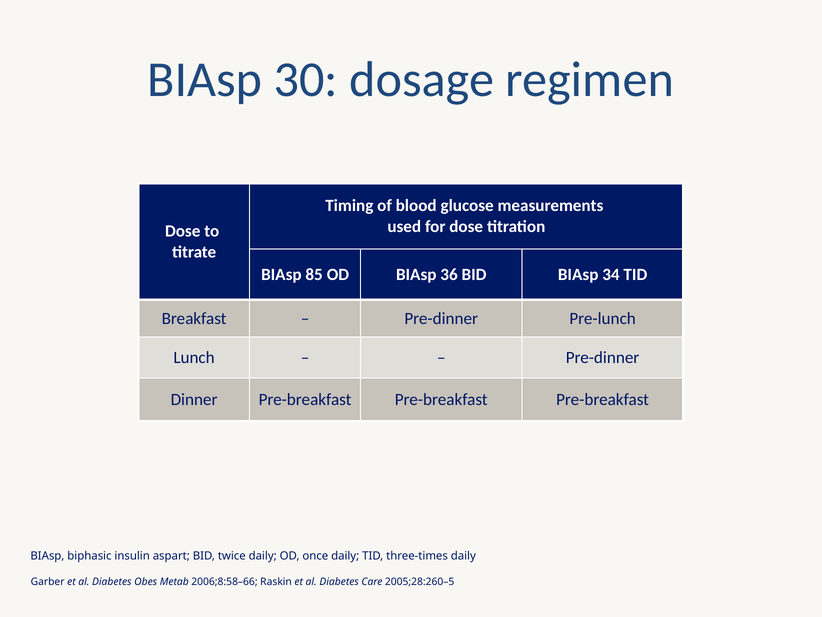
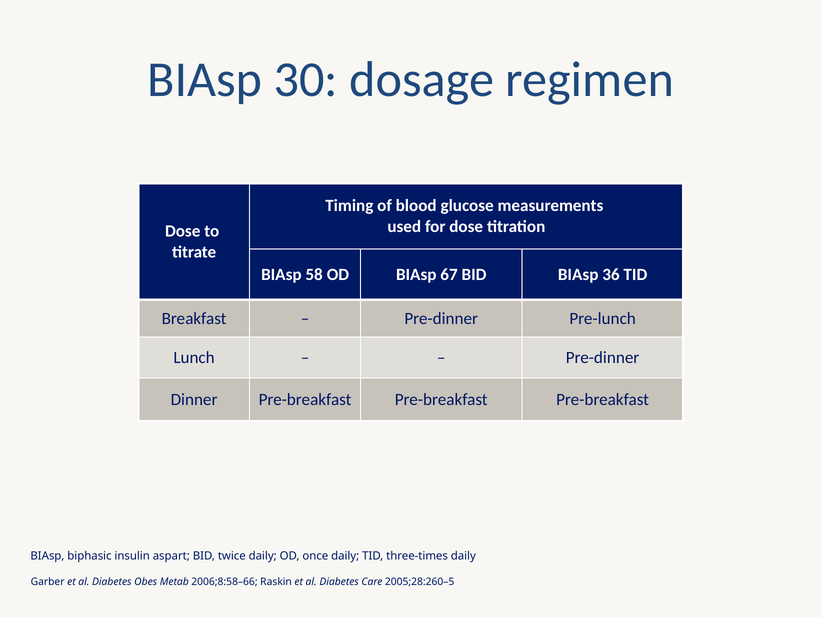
85: 85 -> 58 (314, 274)
36: 36 -> 67 (449, 274)
34: 34 -> 36 (611, 274)
